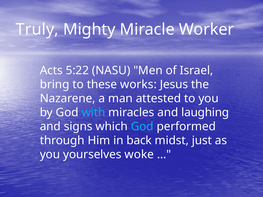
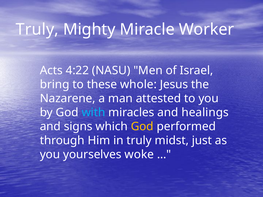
5:22: 5:22 -> 4:22 (77, 70)
works: works -> whole (138, 85)
laughing: laughing -> healings (205, 113)
God colour: light blue -> yellow (142, 127)
in back: back -> truly (139, 141)
